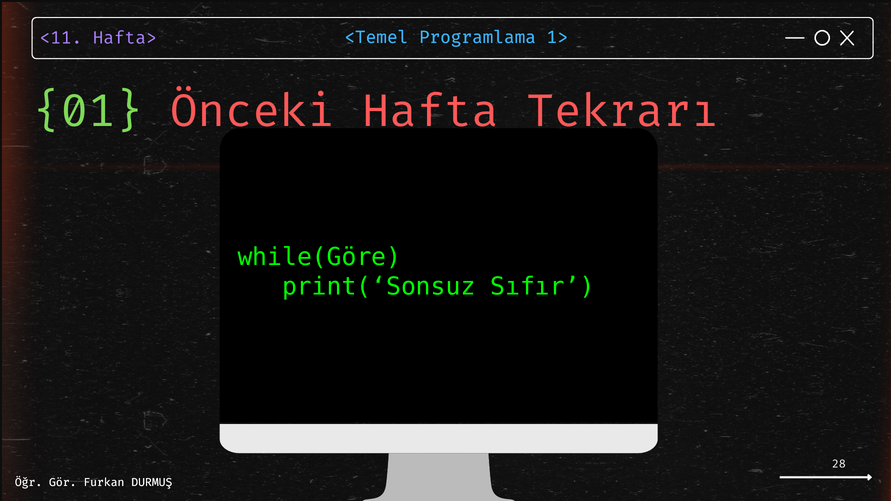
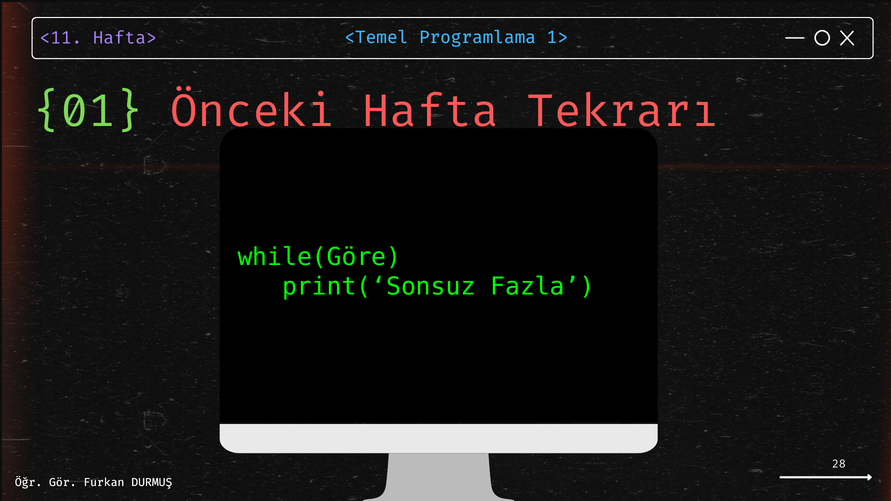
Sıfır: Sıfır -> Fazla (542, 287)
